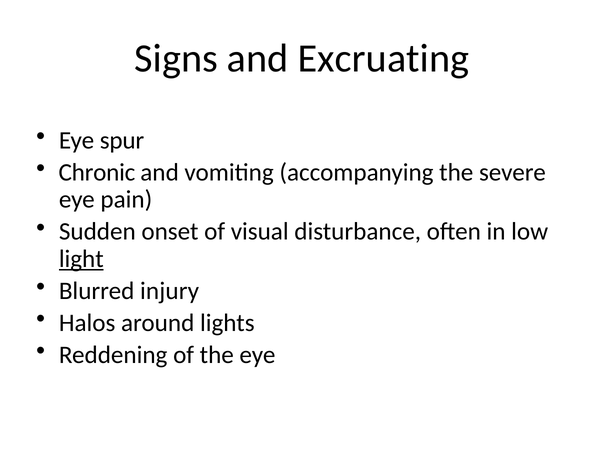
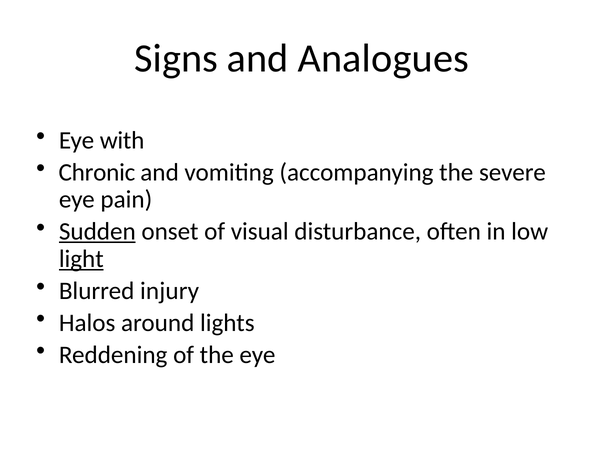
Excruating: Excruating -> Analogues (383, 59)
spur: spur -> with (122, 140)
Sudden underline: none -> present (97, 232)
